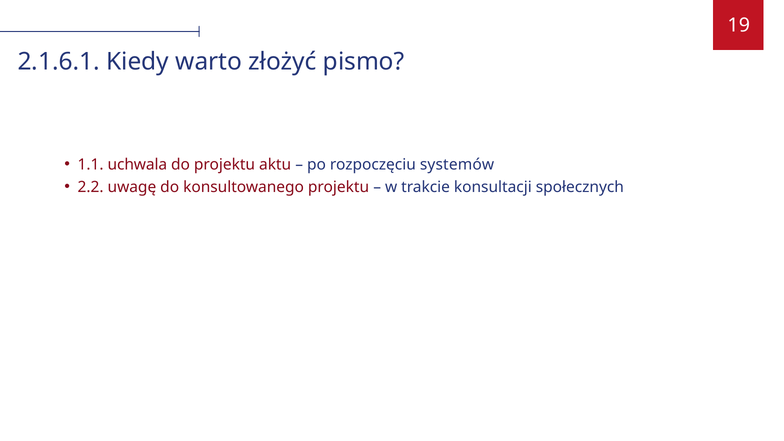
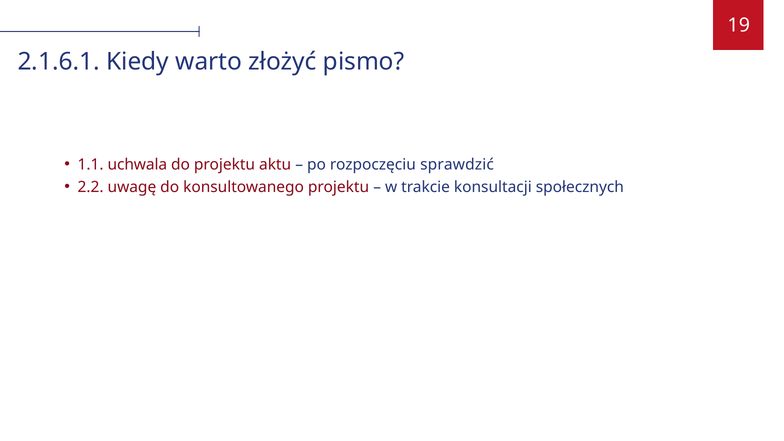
systemów: systemów -> sprawdzić (457, 164)
